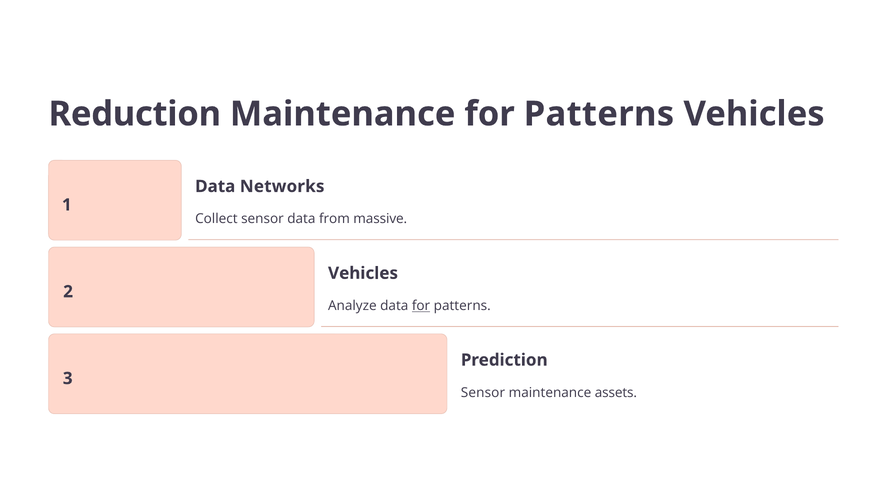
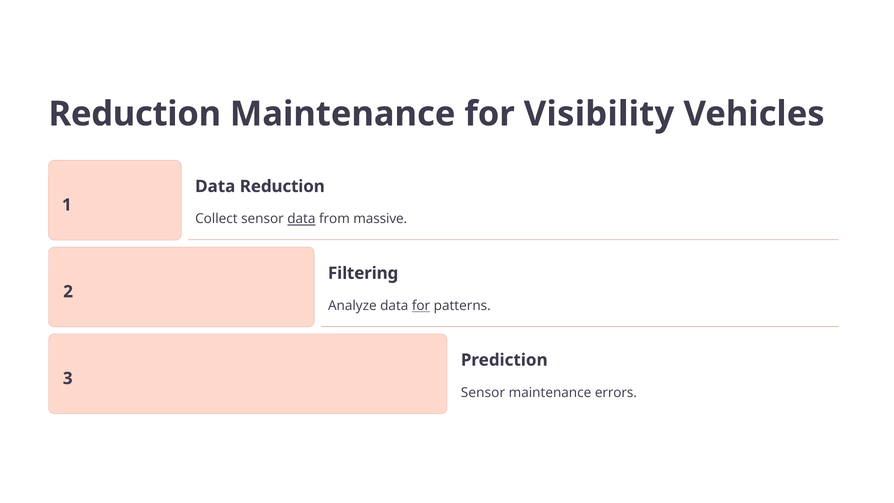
Maintenance for Patterns: Patterns -> Visibility (599, 114)
Data Networks: Networks -> Reduction (282, 186)
data underline: none -> present (301, 219)
Vehicles: Vehicles -> Filtering (363, 273)
assets: assets -> errors (616, 393)
